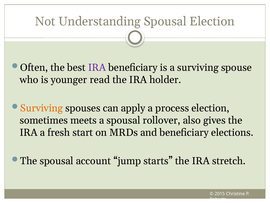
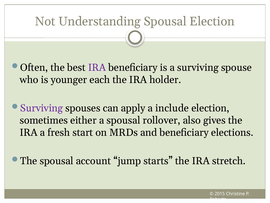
read: read -> each (100, 80)
Surviving colour: orange -> purple (42, 108)
process: process -> include (172, 108)
meets: meets -> either (83, 120)
